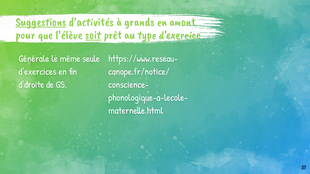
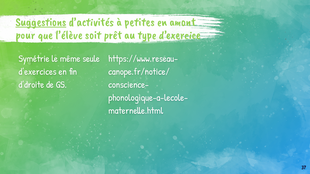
grands: grands -> petites (139, 22)
soit underline: present -> none (93, 35)
Générale: Générale -> Symétrie (34, 59)
